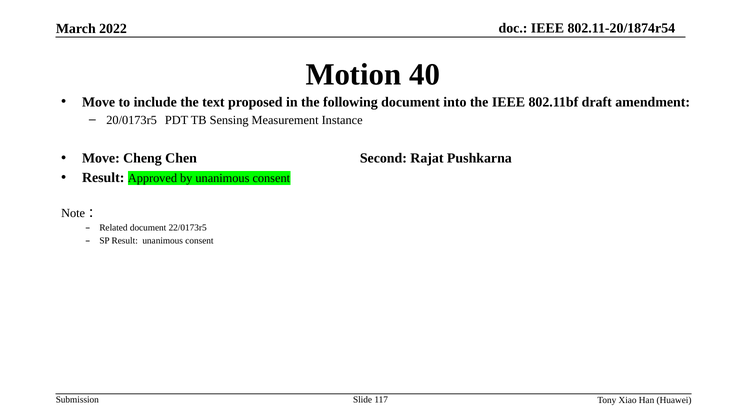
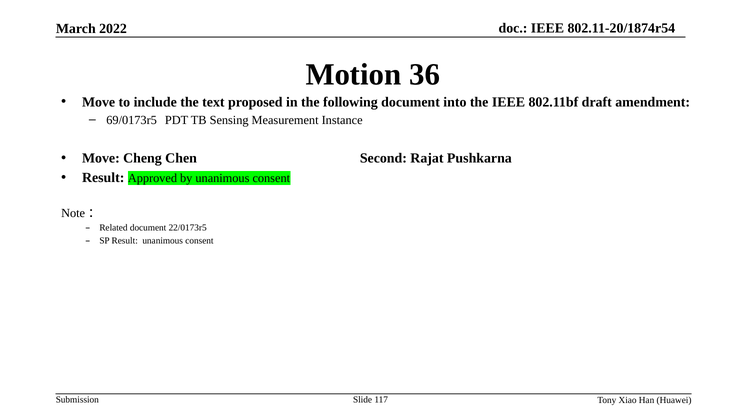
40: 40 -> 36 (425, 74)
20/0173r5: 20/0173r5 -> 69/0173r5 (132, 120)
